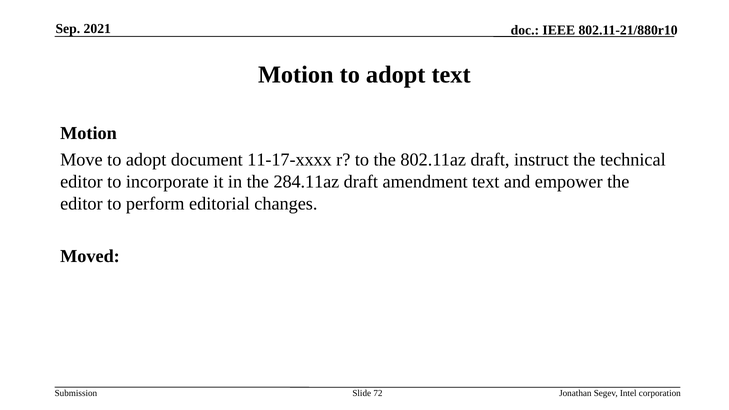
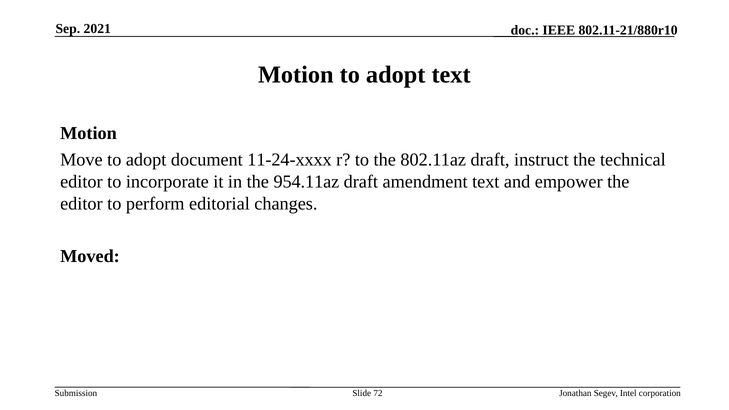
11-17-xxxx: 11-17-xxxx -> 11-24-xxxx (290, 160)
284.11az: 284.11az -> 954.11az (306, 182)
